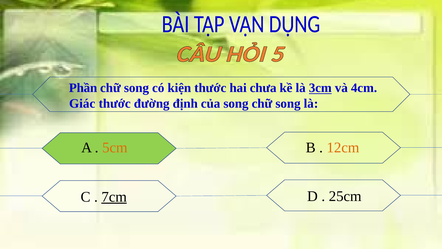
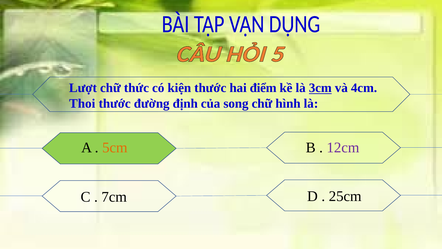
Phần: Phần -> Lượt (83, 88)
song: song -> thức (136, 88)
chưa: chưa -> điểm (263, 88)
Giác: Giác -> Thoi (82, 103)
song: song -> hình (288, 103)
12cm colour: orange -> purple (343, 148)
7cm underline: present -> none (114, 197)
